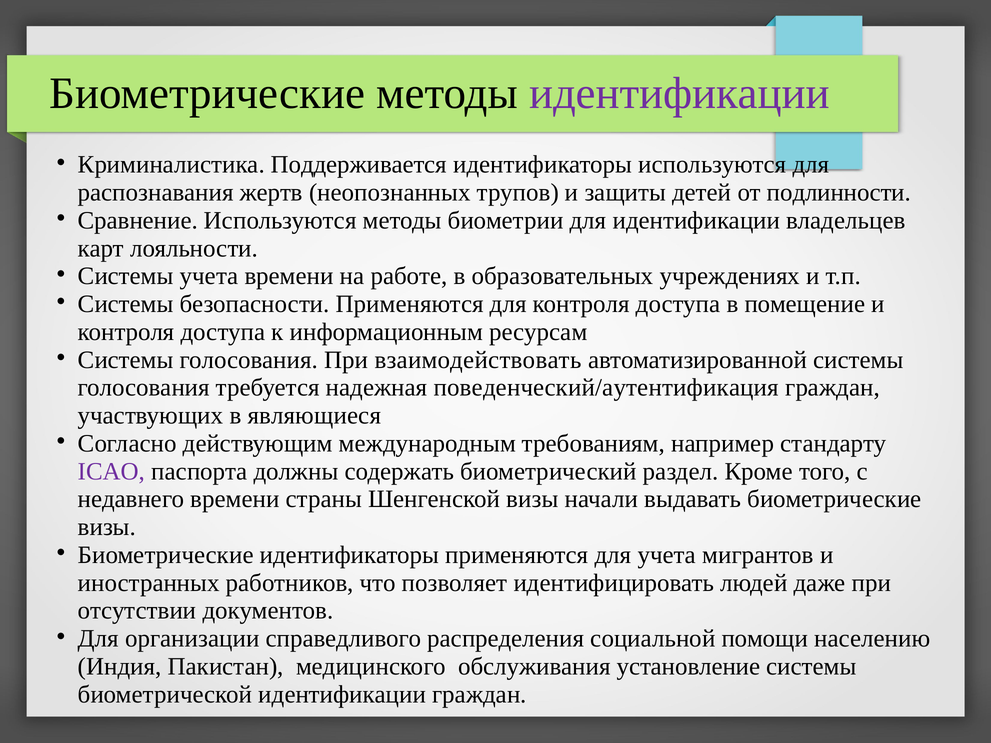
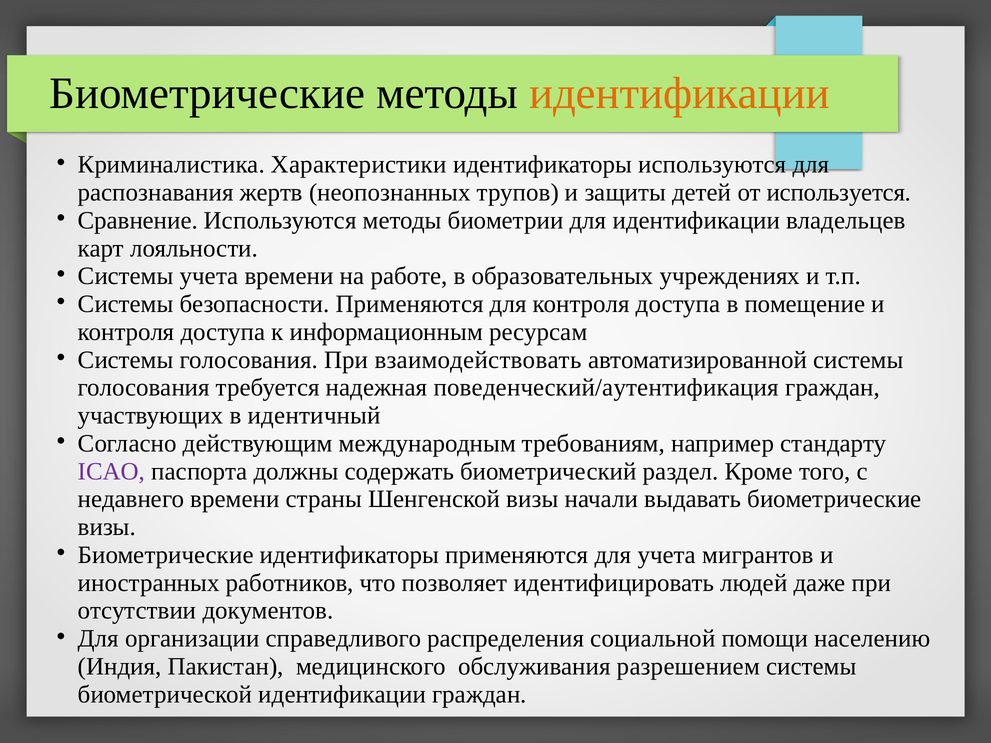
идентификации colour: purple -> orange (679, 93)
Поддерживается: Поддерживается -> Характеристики (359, 165)
подлинности: подлинности -> используется (839, 193)
являющиеся: являющиеся -> идентичный (314, 416)
установление: установление -> разрешением (688, 667)
